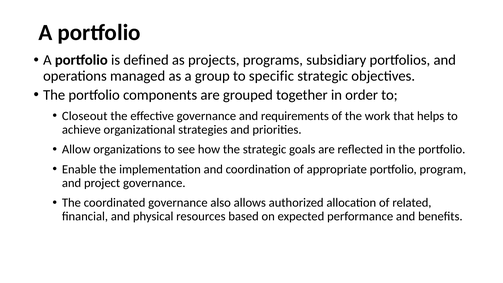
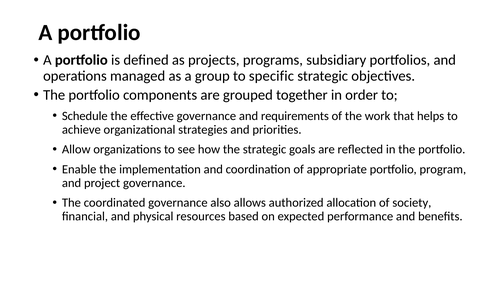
Closeout: Closeout -> Schedule (85, 116)
related: related -> society (412, 203)
